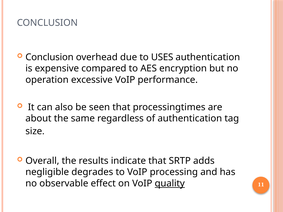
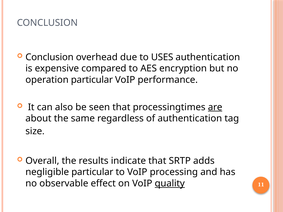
operation excessive: excessive -> particular (92, 80)
are underline: none -> present (215, 107)
negligible degrades: degrades -> particular (92, 172)
